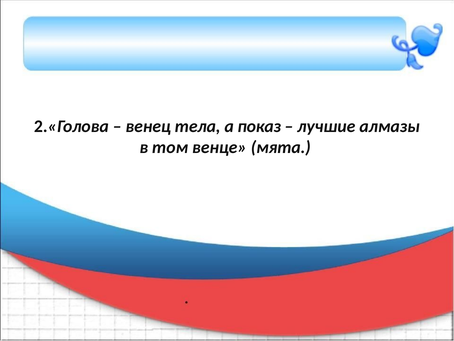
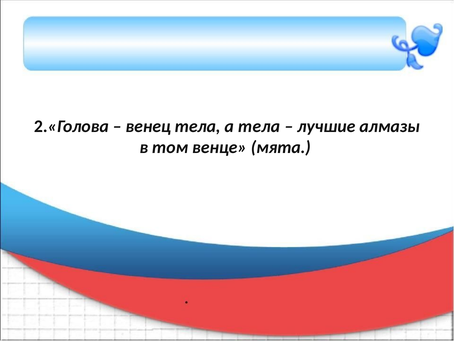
а показ: показ -> тела (259, 126)
